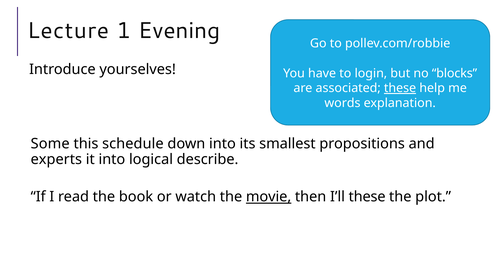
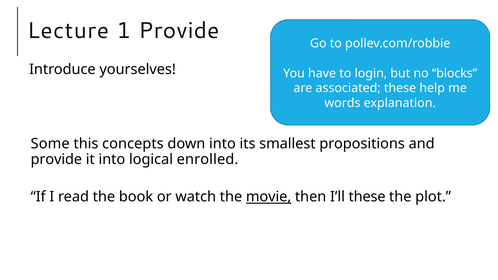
1 Evening: Evening -> Provide (179, 31)
these underline: present -> none (400, 88)
schedule: schedule -> concepts (133, 144)
experts: experts -> provide (56, 159)
describe: describe -> enrolled (208, 159)
